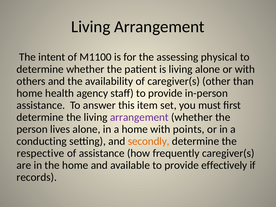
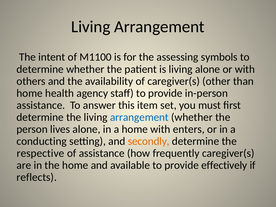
physical: physical -> symbols (219, 57)
arrangement colour: purple -> blue (139, 117)
points: points -> enters (189, 129)
records: records -> reflects (37, 177)
